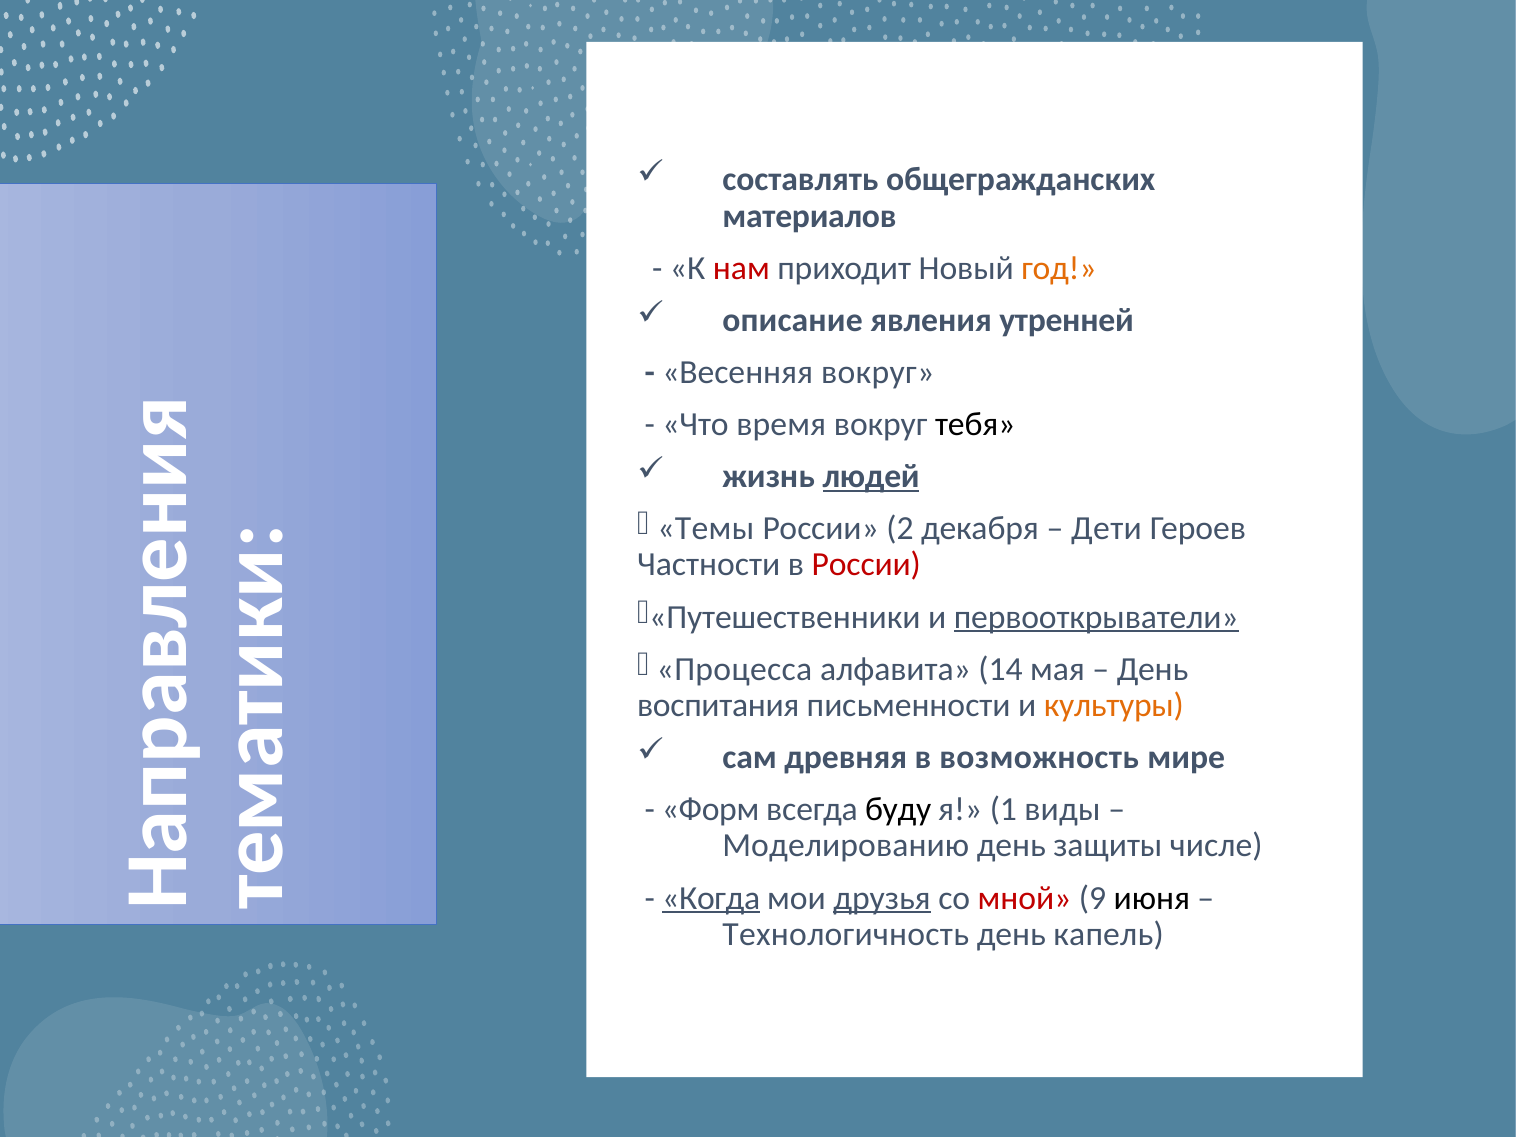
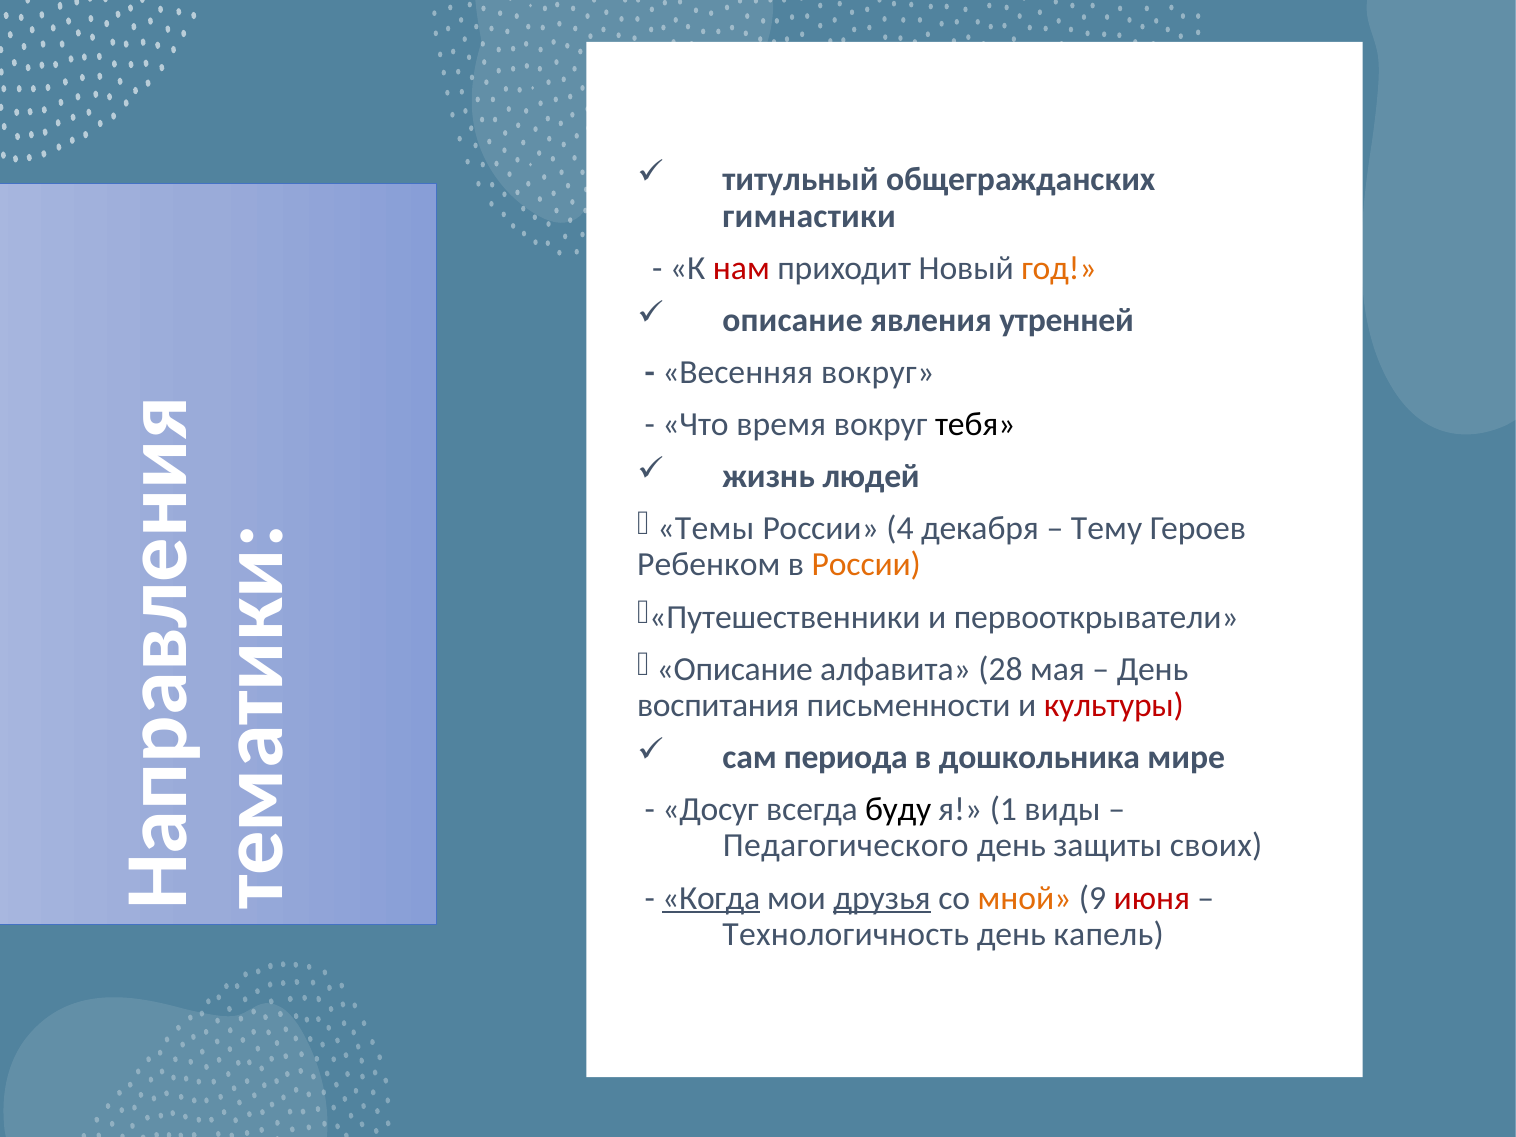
составлять: составлять -> титульный (800, 180)
материалов: материалов -> гимнастики (809, 216)
людей underline: present -> none (871, 476)
2: 2 -> 4 (900, 529)
Дети: Дети -> Тему (1107, 529)
Частности: Частности -> Ребенком (709, 565)
России colour: red -> orange (866, 565)
первооткрыватели underline: present -> none (1096, 617)
Процесса: Процесса -> Описание (735, 669)
14: 14 -> 28 (1001, 669)
культуры colour: orange -> red (1114, 705)
древняя: древняя -> периода (846, 757)
возможность: возможность -> дошкольника (1039, 757)
Форм: Форм -> Досуг (710, 810)
Моделированию: Моделированию -> Педагогического (846, 846)
числе: числе -> своих (1216, 846)
мной colour: red -> orange (1025, 898)
июня colour: black -> red (1152, 898)
